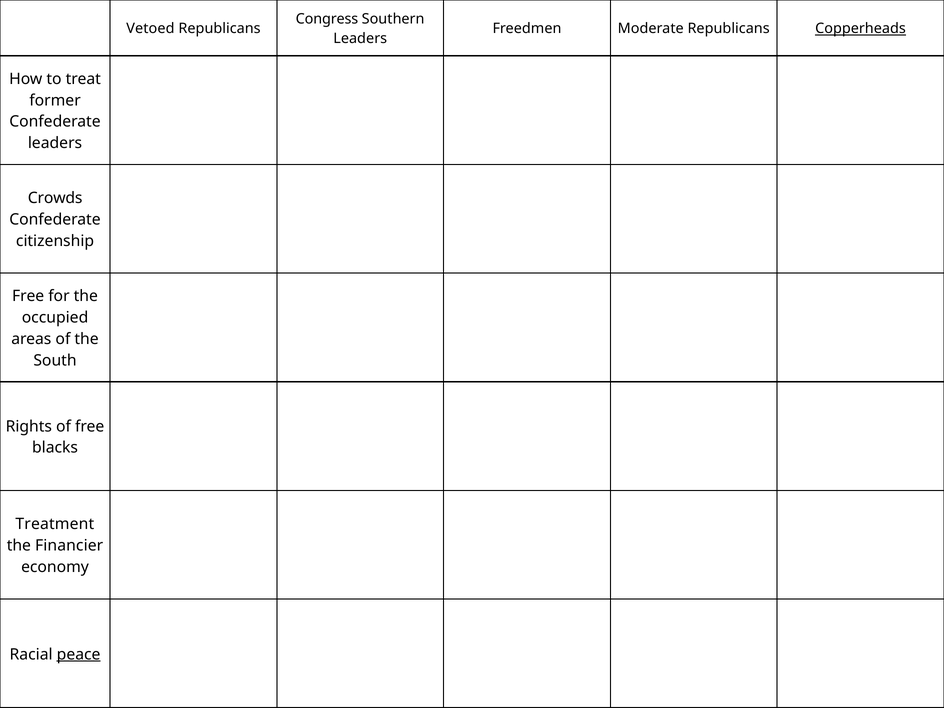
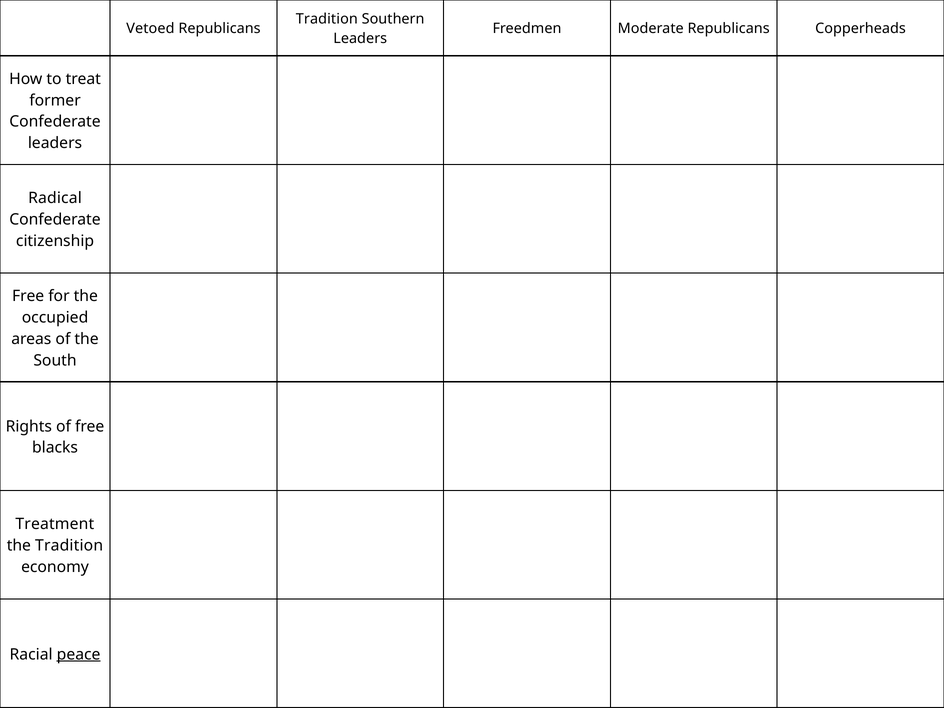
Congress: Congress -> Tradition (327, 19)
Copperheads underline: present -> none (860, 29)
Crowds: Crowds -> Radical (55, 198)
the Financier: Financier -> Tradition (69, 546)
